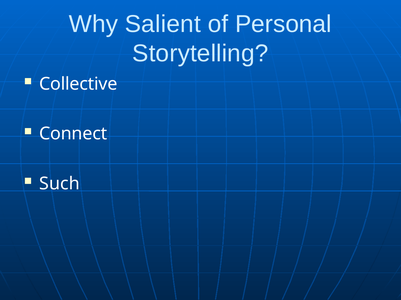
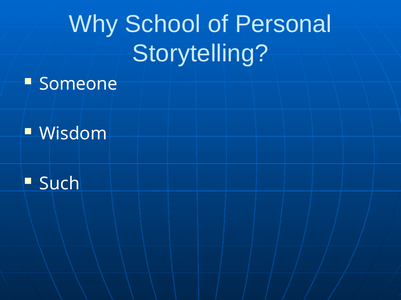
Salient: Salient -> School (163, 24)
Collective: Collective -> Someone (78, 84)
Connect: Connect -> Wisdom (73, 134)
